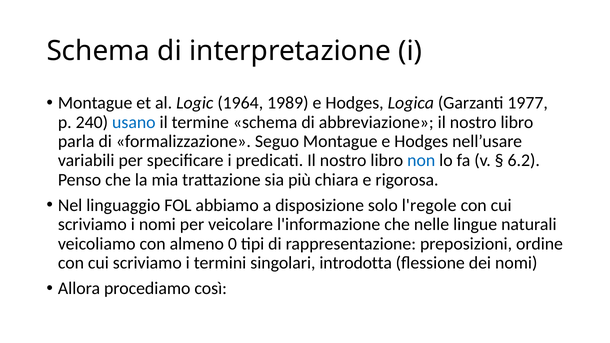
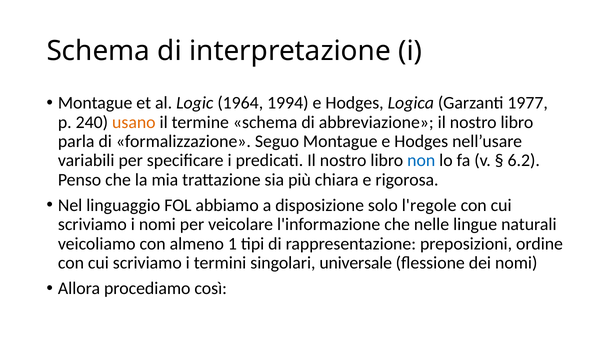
1989: 1989 -> 1994 (288, 103)
usano colour: blue -> orange (134, 122)
0: 0 -> 1 (232, 244)
introdotta: introdotta -> universale (356, 263)
